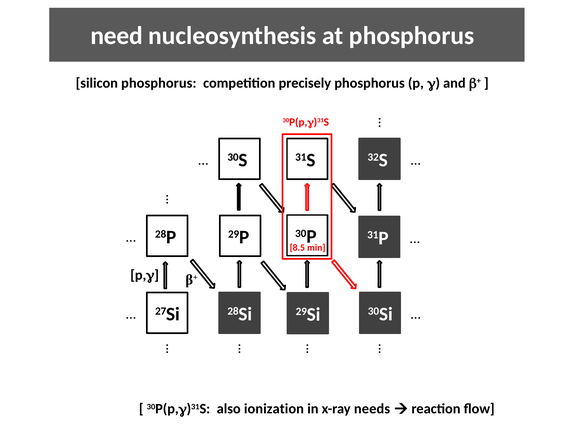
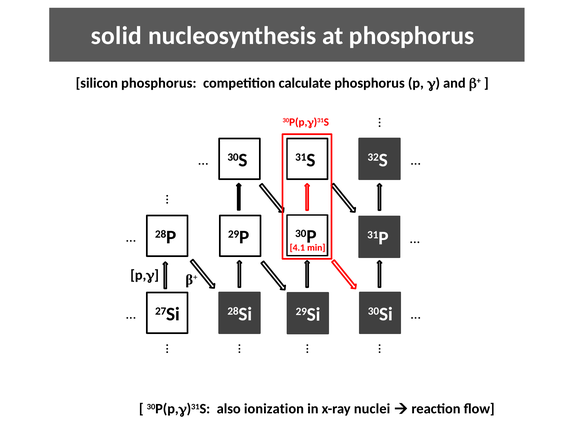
need: need -> solid (116, 36)
precisely: precisely -> calculate (305, 83)
8.5: 8.5 -> 4.1 (297, 248)
needs: needs -> nuclei (372, 408)
